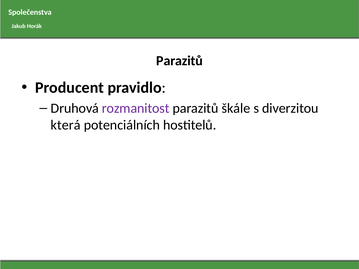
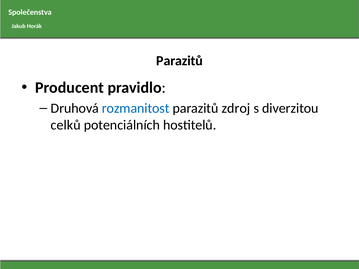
rozmanitost colour: purple -> blue (136, 108)
škále: škále -> zdroj (236, 108)
která: která -> celků (66, 125)
